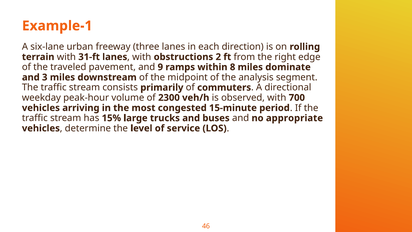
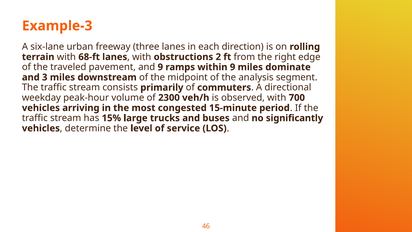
Example-1: Example-1 -> Example-3 (57, 26)
31-ft: 31-ft -> 68-ft (89, 57)
within 8: 8 -> 9 (233, 67)
appropriate: appropriate -> significantly (295, 118)
